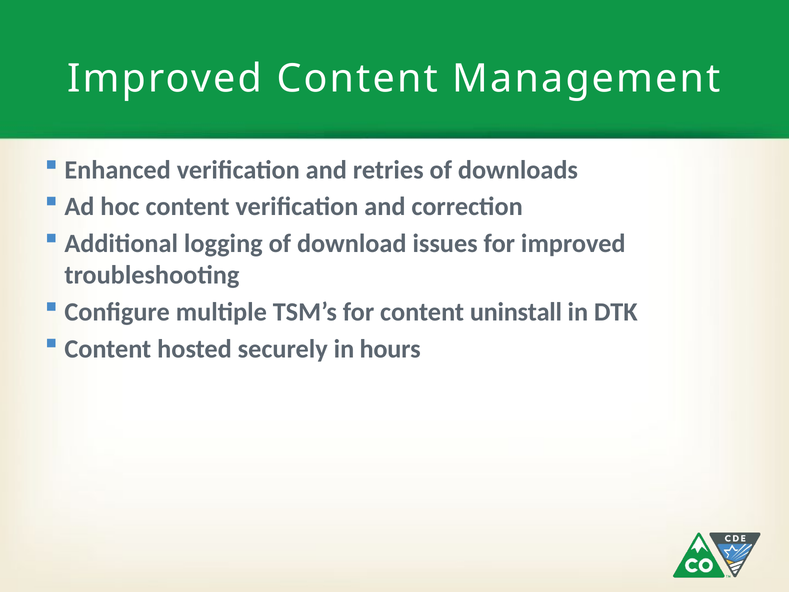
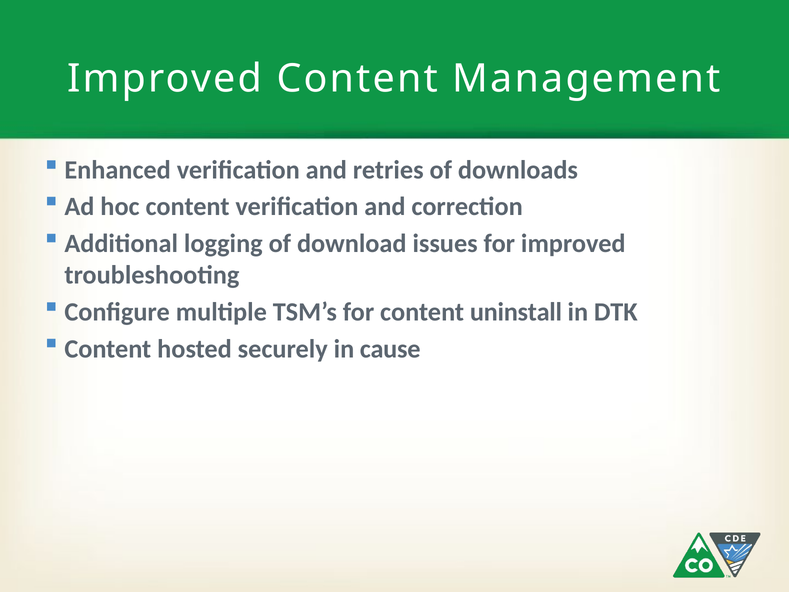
hours: hours -> cause (390, 349)
